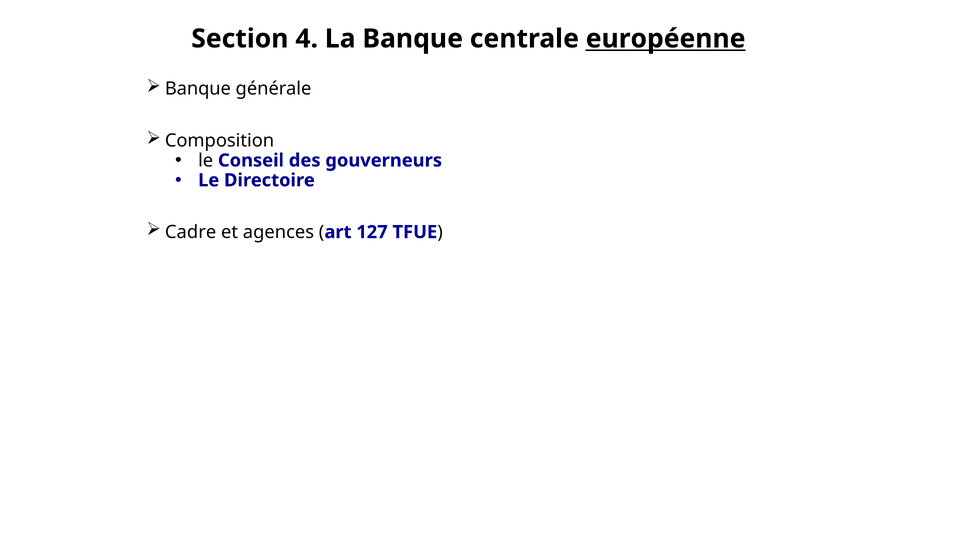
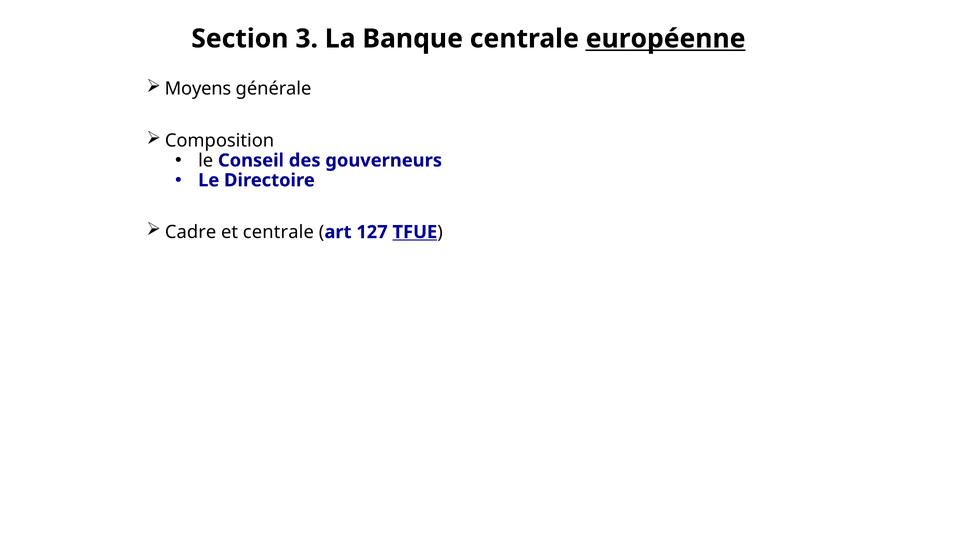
4: 4 -> 3 (307, 39)
Banque: Banque -> Moyens (198, 89)
et agences: agences -> centrale (278, 232)
TFUE underline: none -> present (415, 232)
